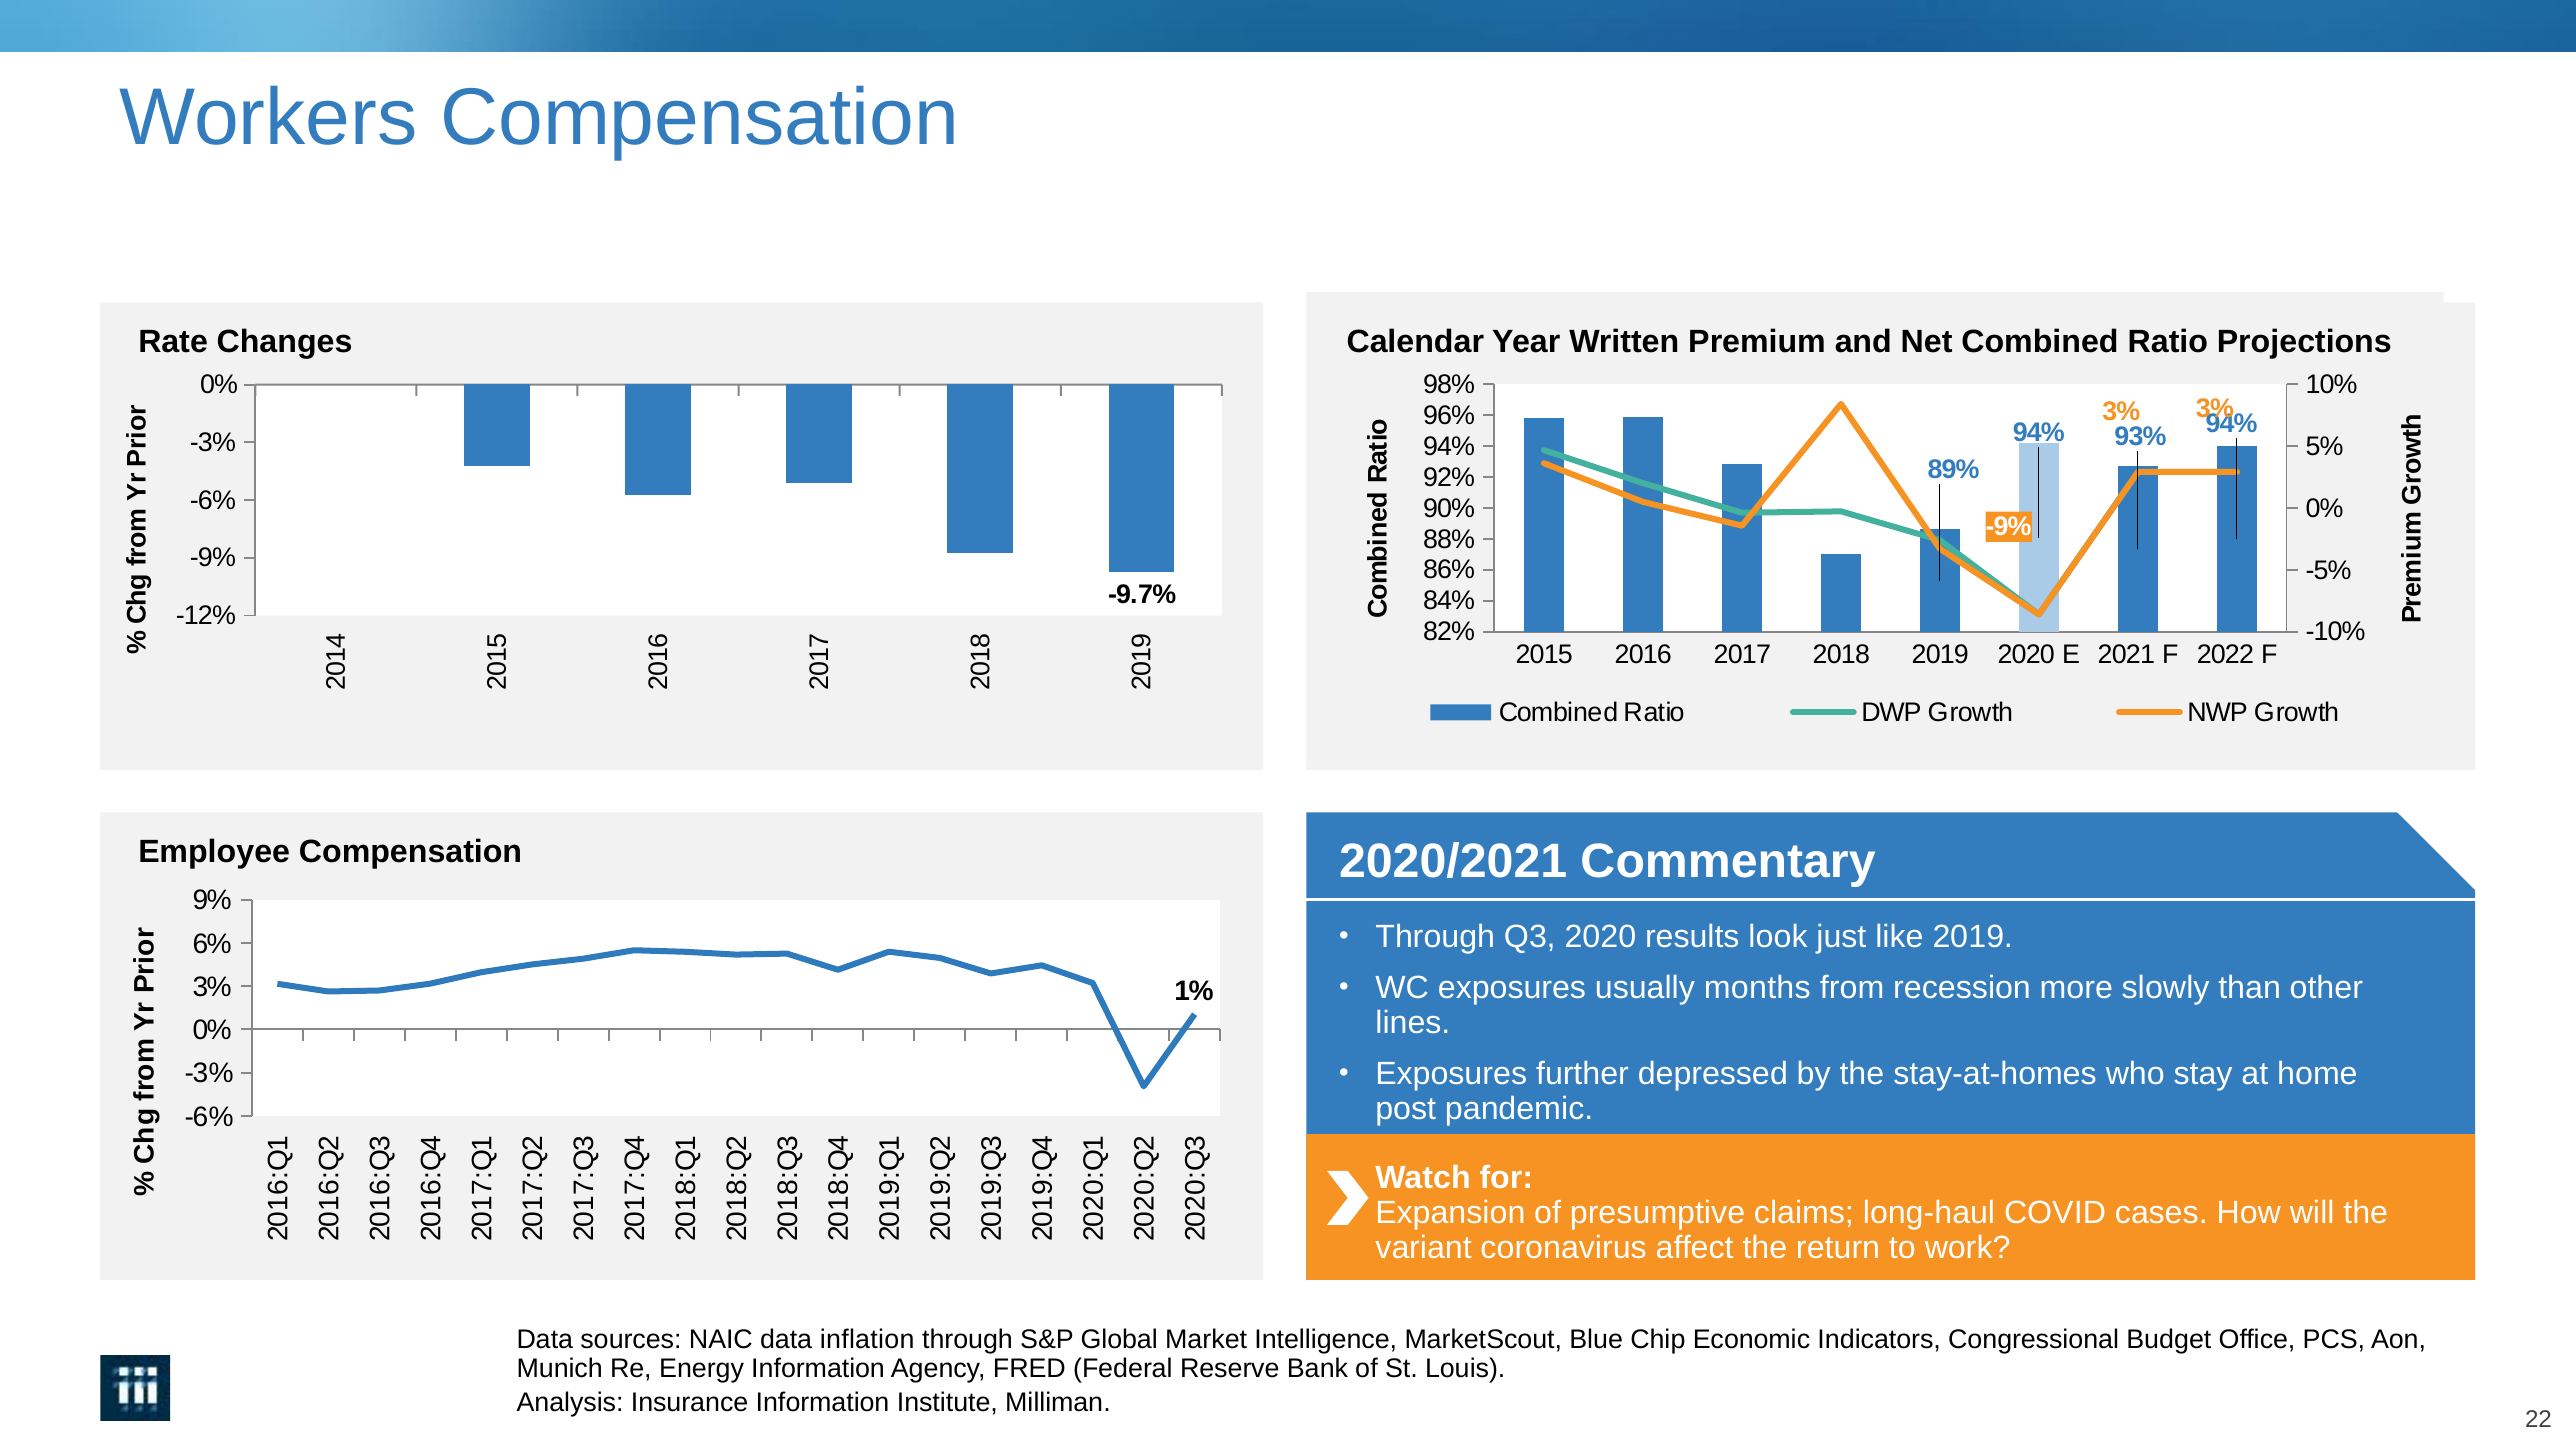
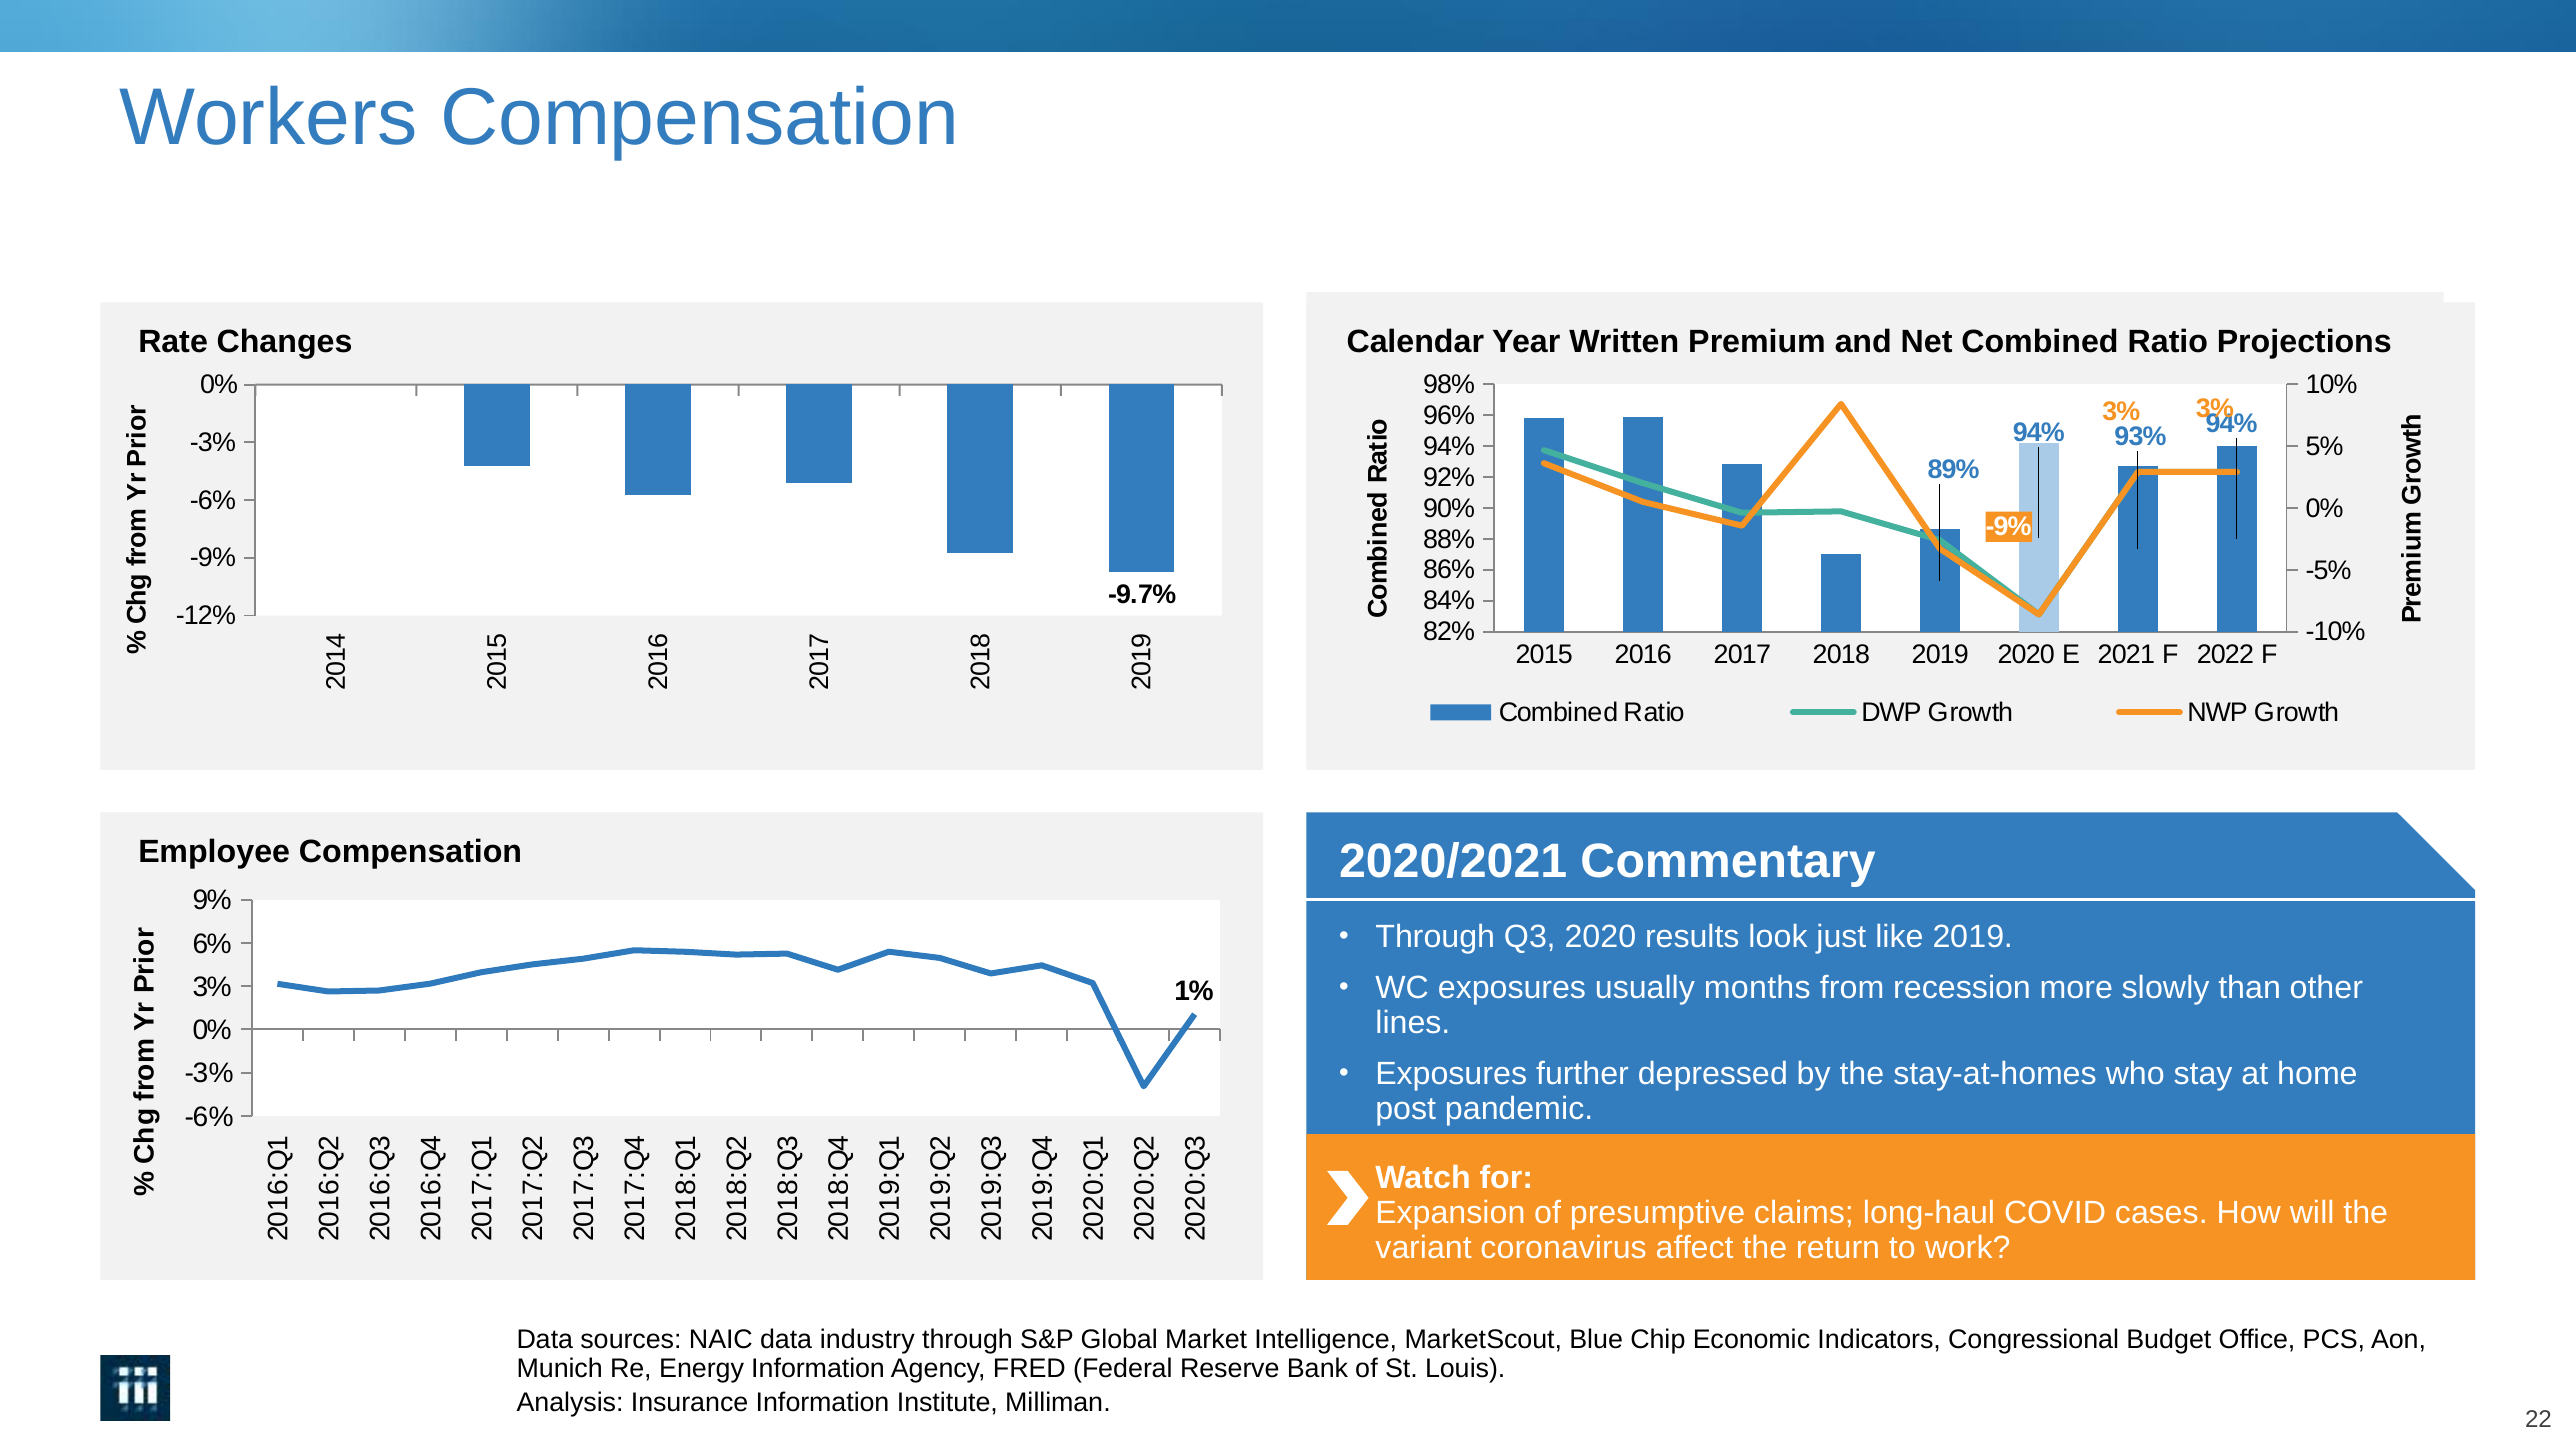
inflation: inflation -> industry (867, 1339)
